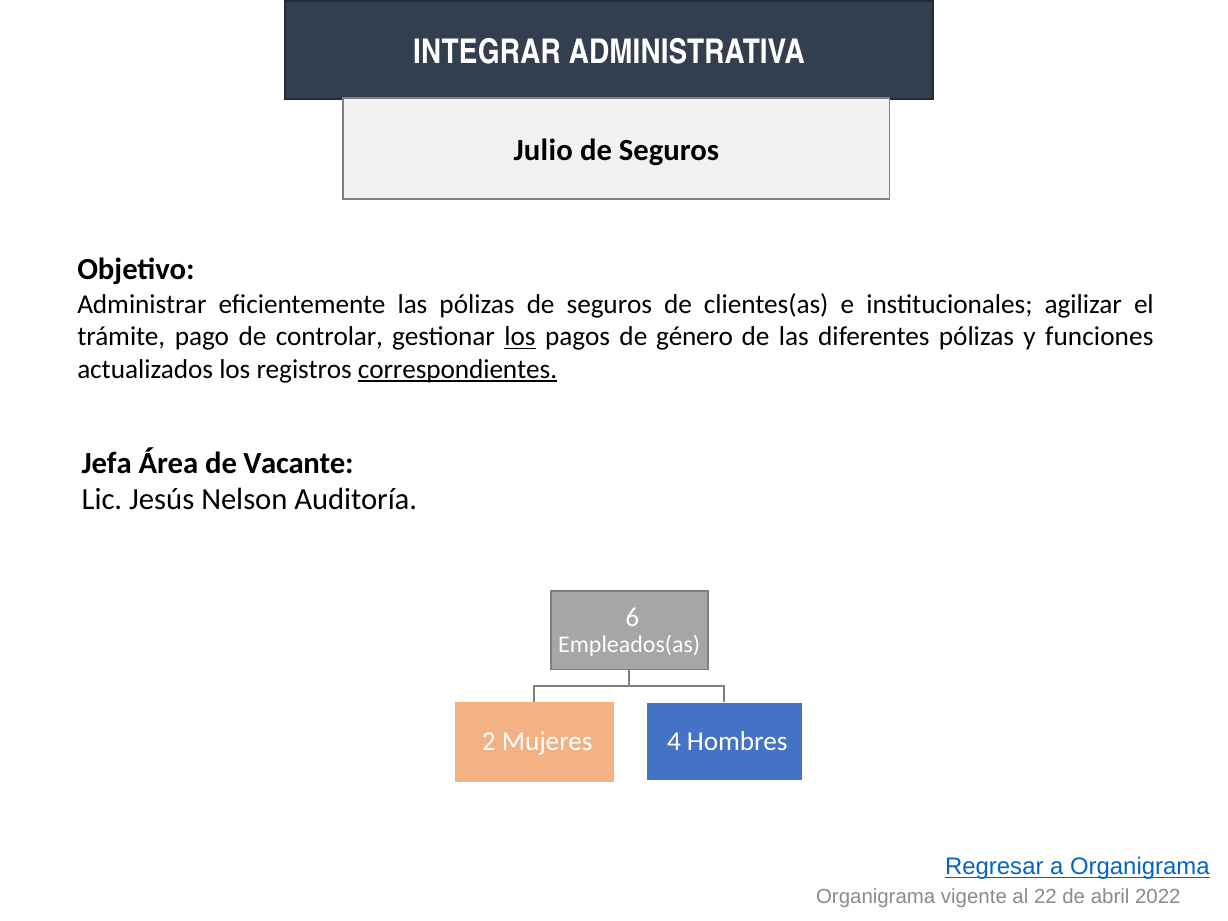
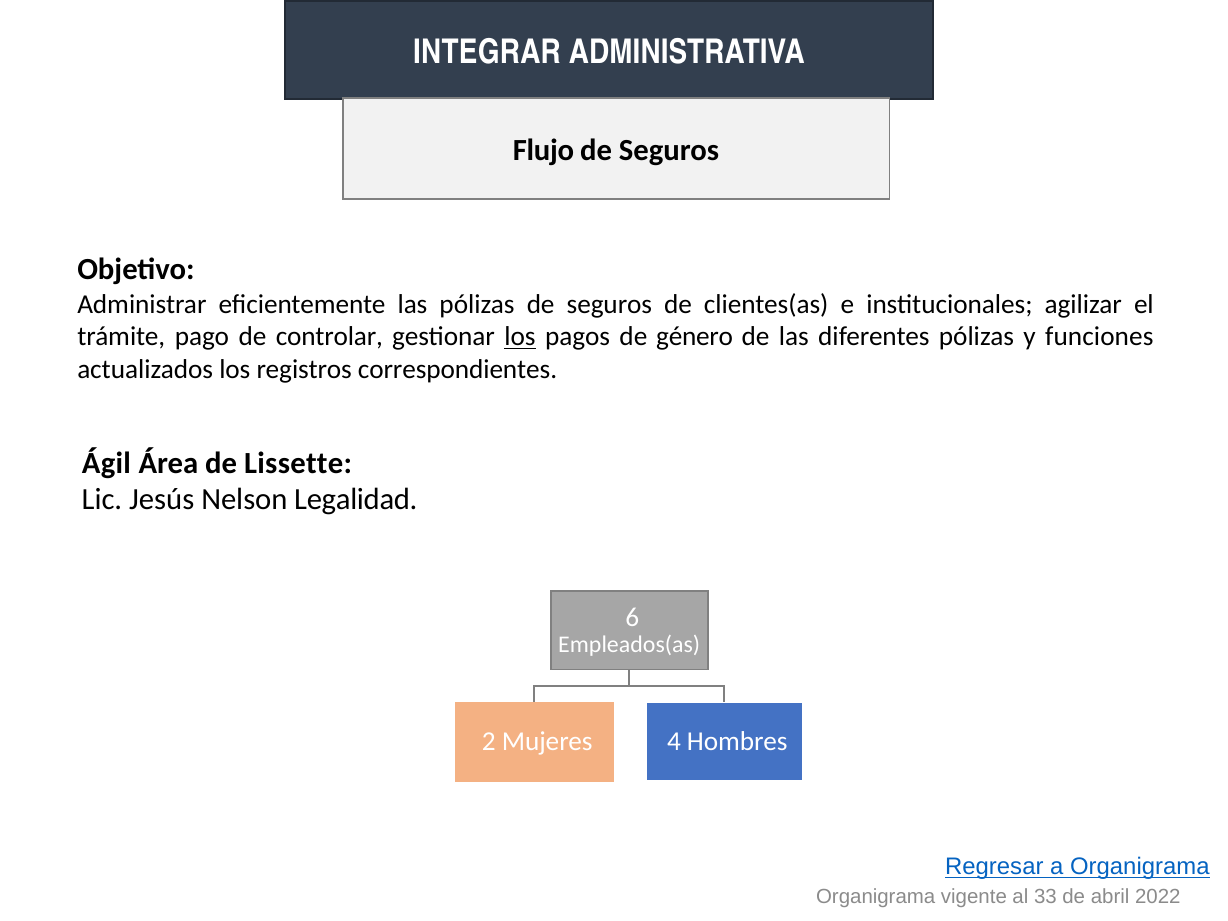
Julio: Julio -> Flujo (543, 150)
correspondientes underline: present -> none (457, 370)
Jefa: Jefa -> Ágil (106, 463)
Vacante: Vacante -> Lissette (298, 463)
Auditoría: Auditoría -> Legalidad (356, 500)
22: 22 -> 33 (1045, 897)
